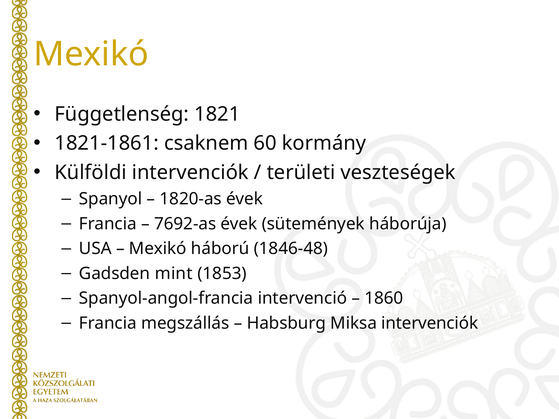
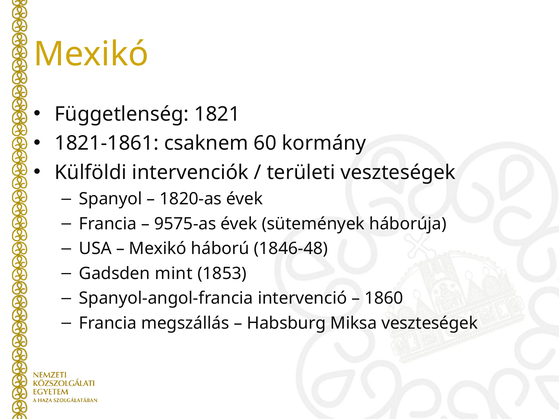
7692-as: 7692-as -> 9575-as (185, 224)
Miksa intervenciók: intervenciók -> veszteségek (430, 323)
